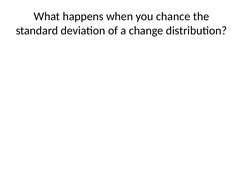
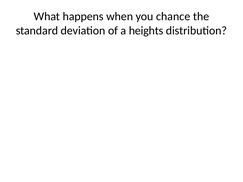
change: change -> heights (146, 31)
